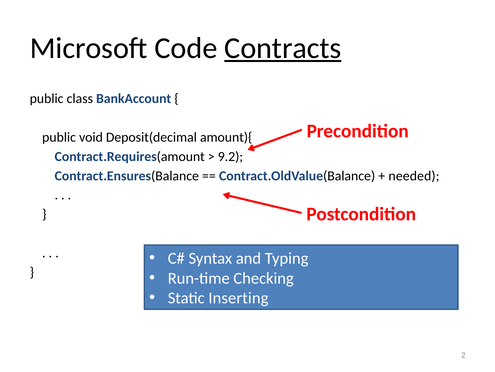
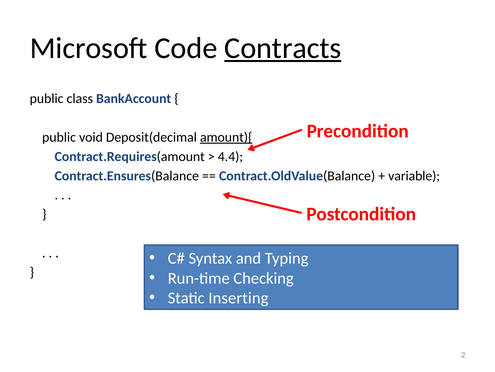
amount){ underline: none -> present (226, 137)
9.2: 9.2 -> 4.4 (230, 156)
needed: needed -> variable (414, 175)
